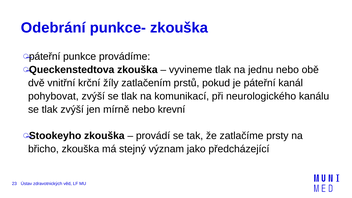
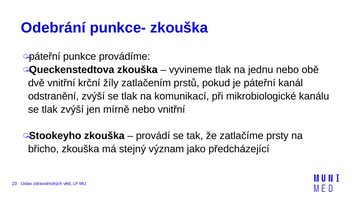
pohybovat: pohybovat -> odstranění (53, 96)
neurologického: neurologického -> mikrobiologické (261, 96)
nebo krevní: krevní -> vnitřní (172, 109)
